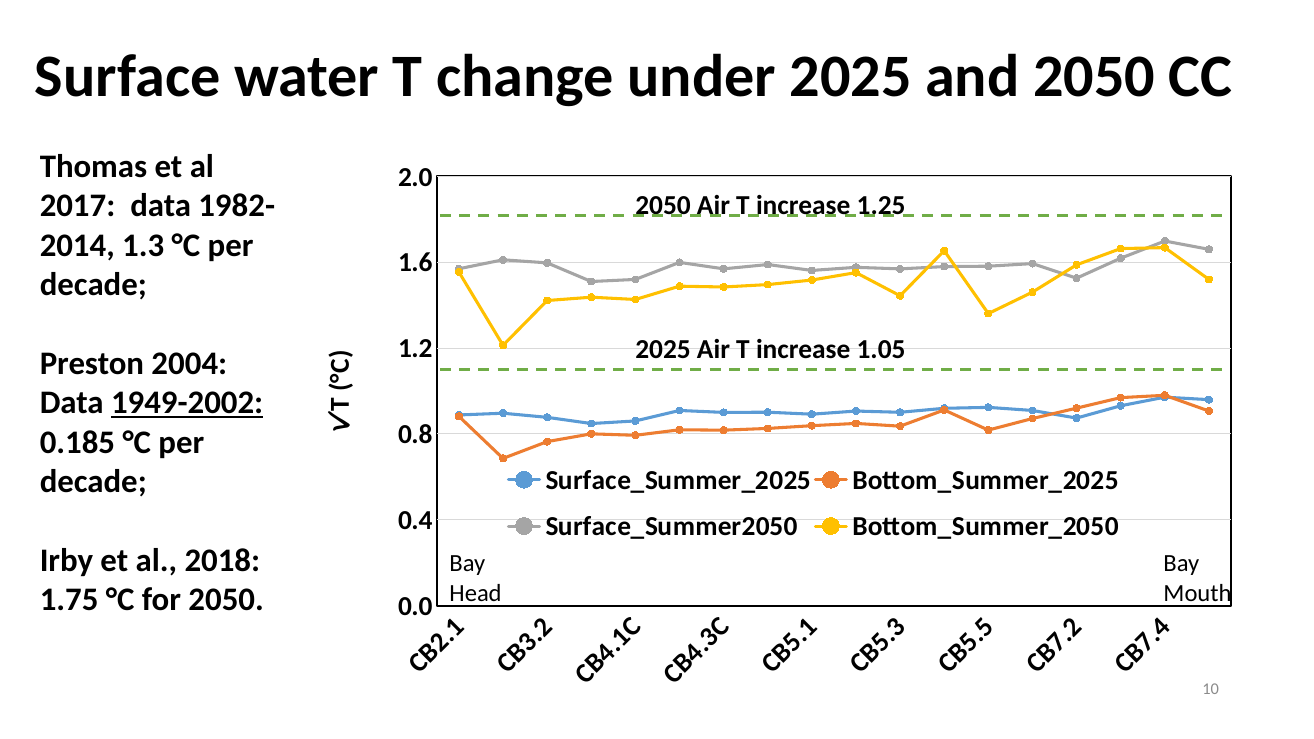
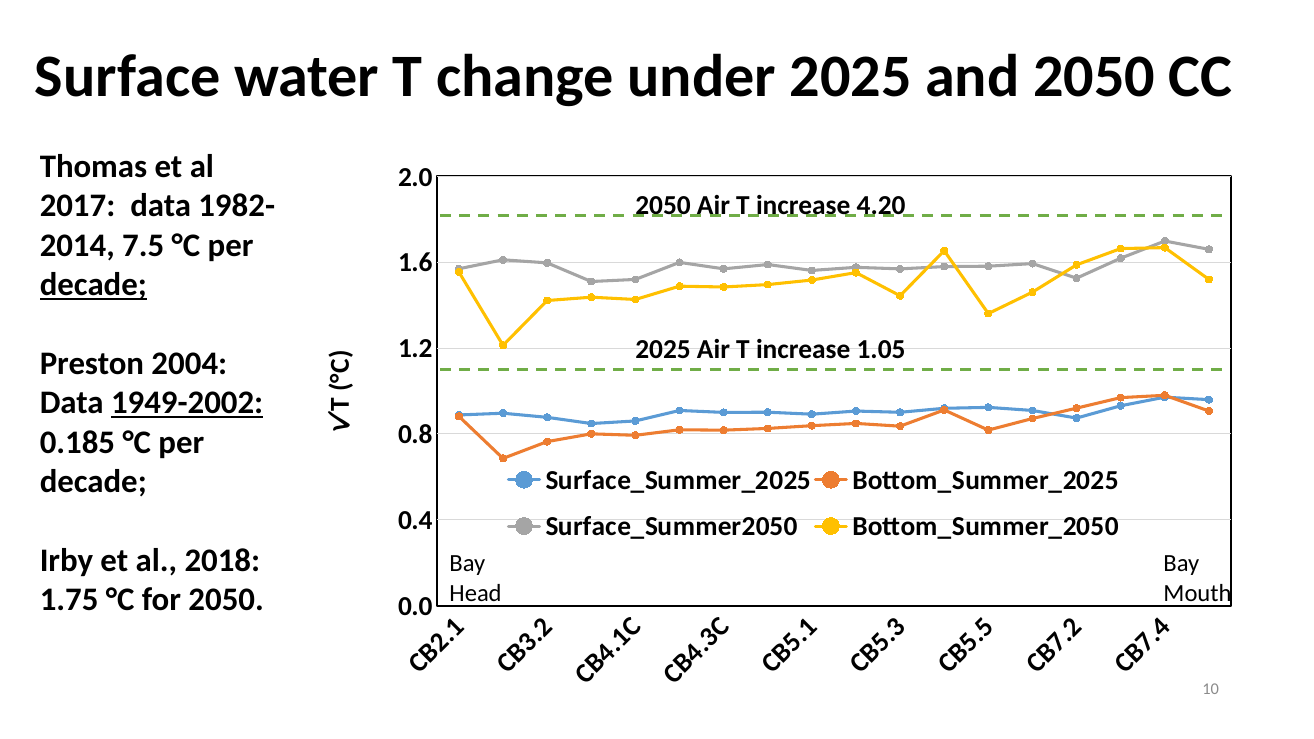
1.25: 1.25 -> 4.20 (881, 206)
1.3: 1.3 -> 7.5 (143, 245)
decade underline: none -> present (93, 285)
